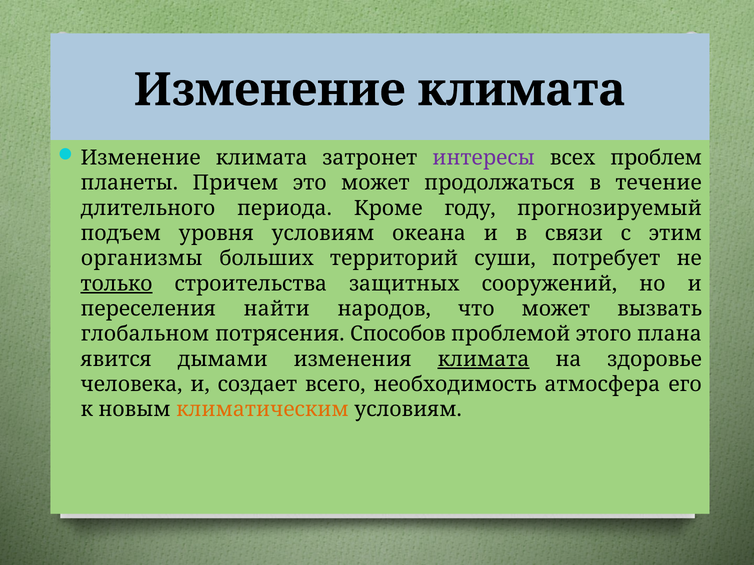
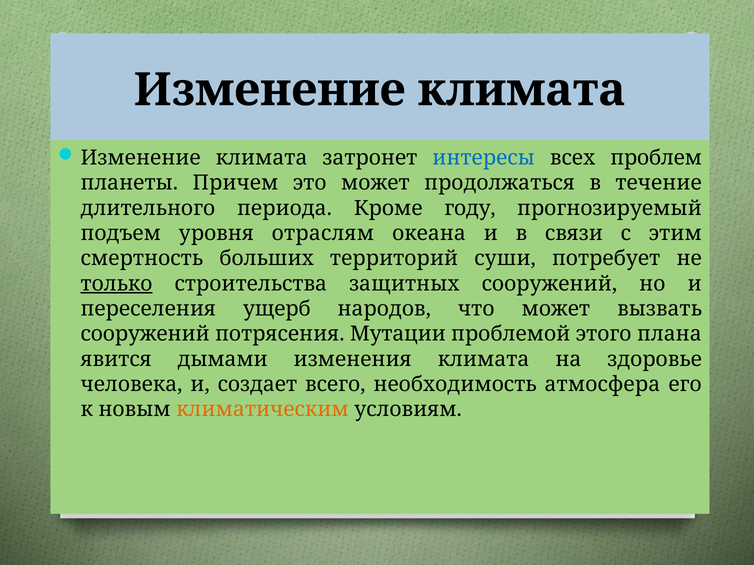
интересы colour: purple -> blue (484, 158)
уровня условиям: условиям -> отраслям (323, 234)
организмы: организмы -> смертность (142, 259)
найти: найти -> ущерб (277, 309)
глобальном: глобальном -> сооружений (145, 334)
Способов: Способов -> Мутации (398, 334)
климата underline: present -> none (484, 359)
